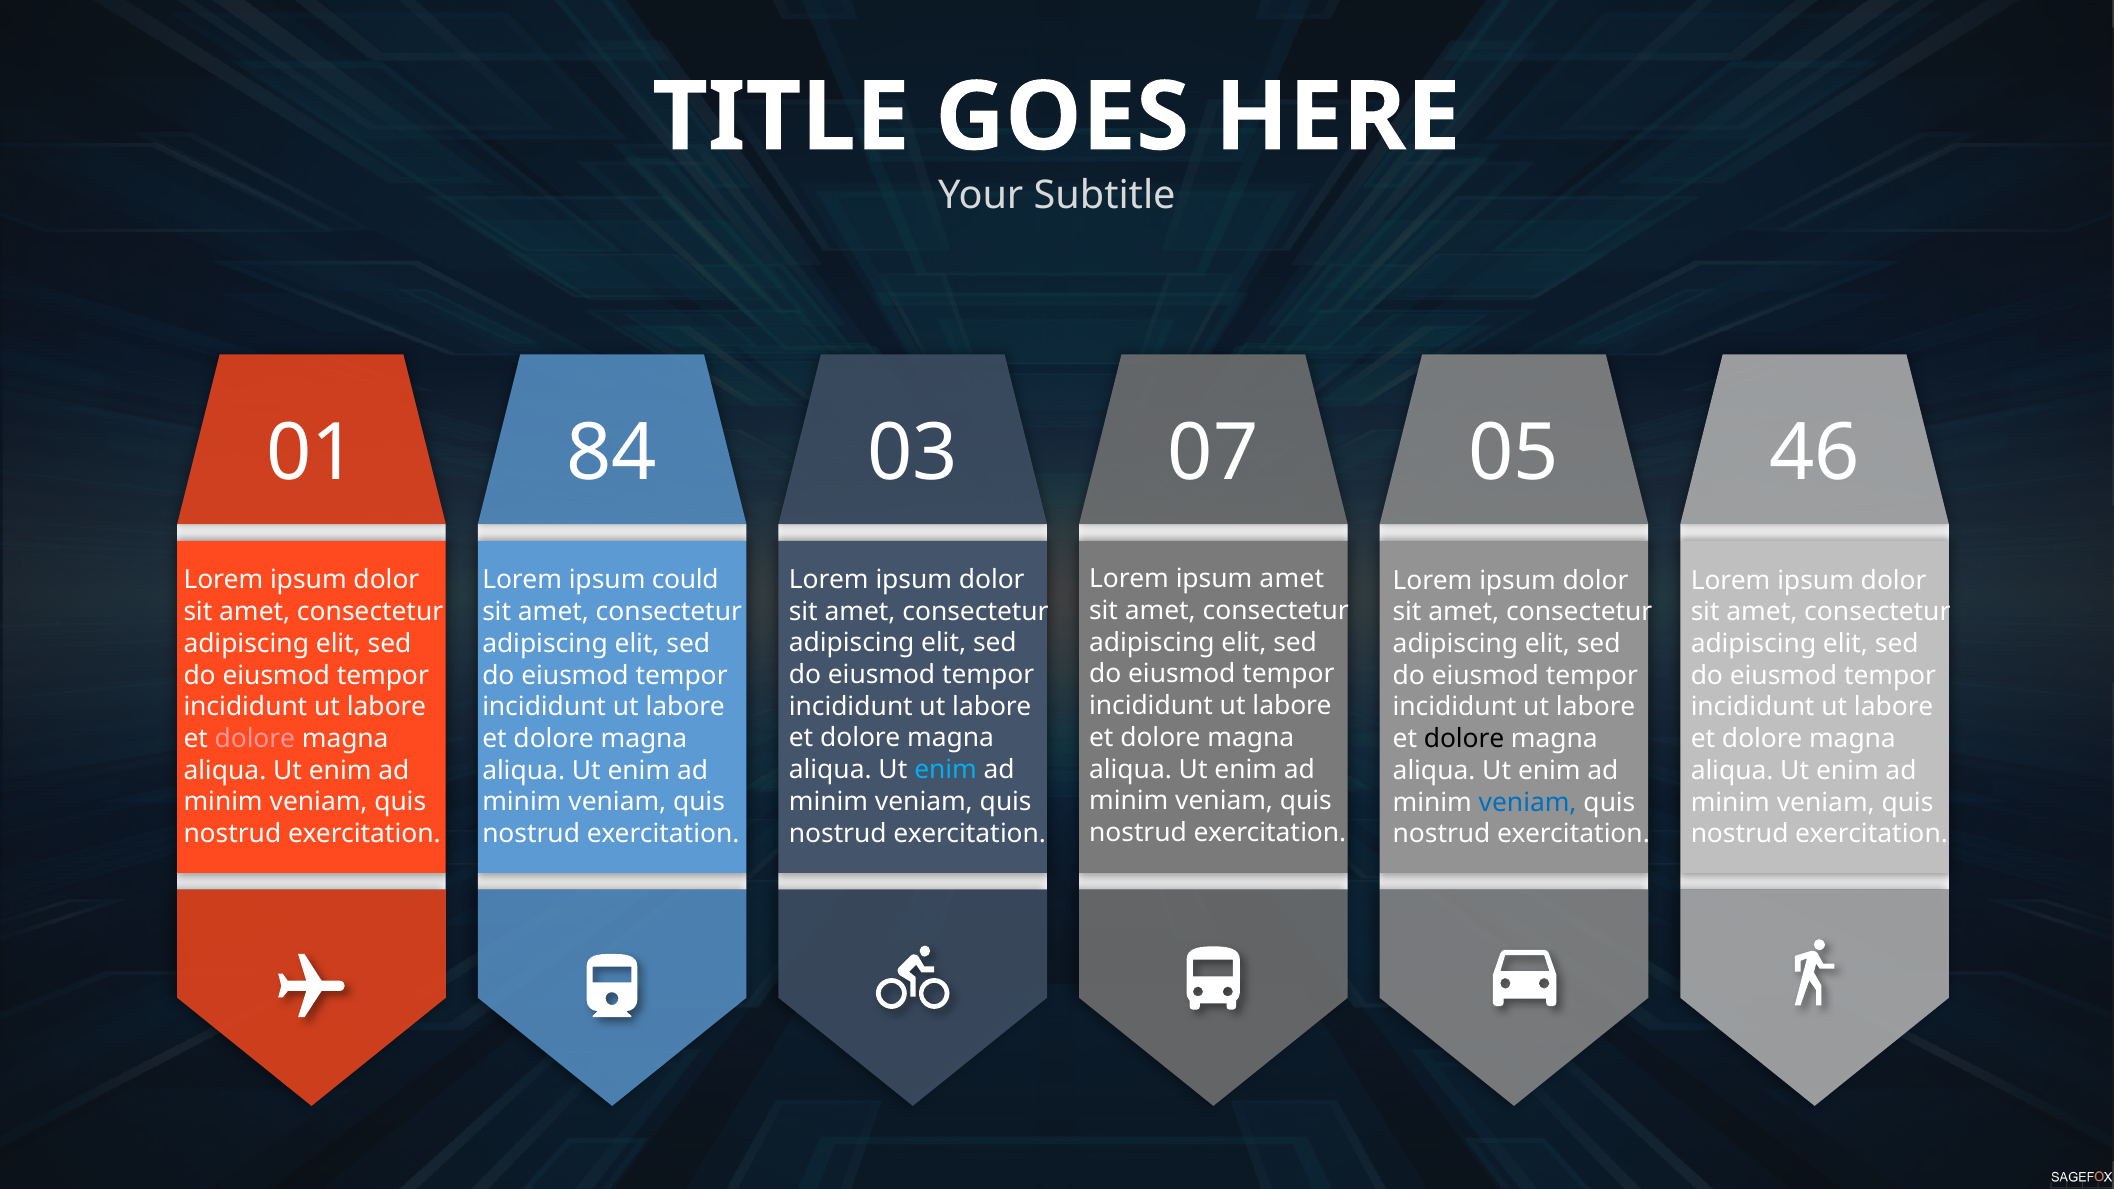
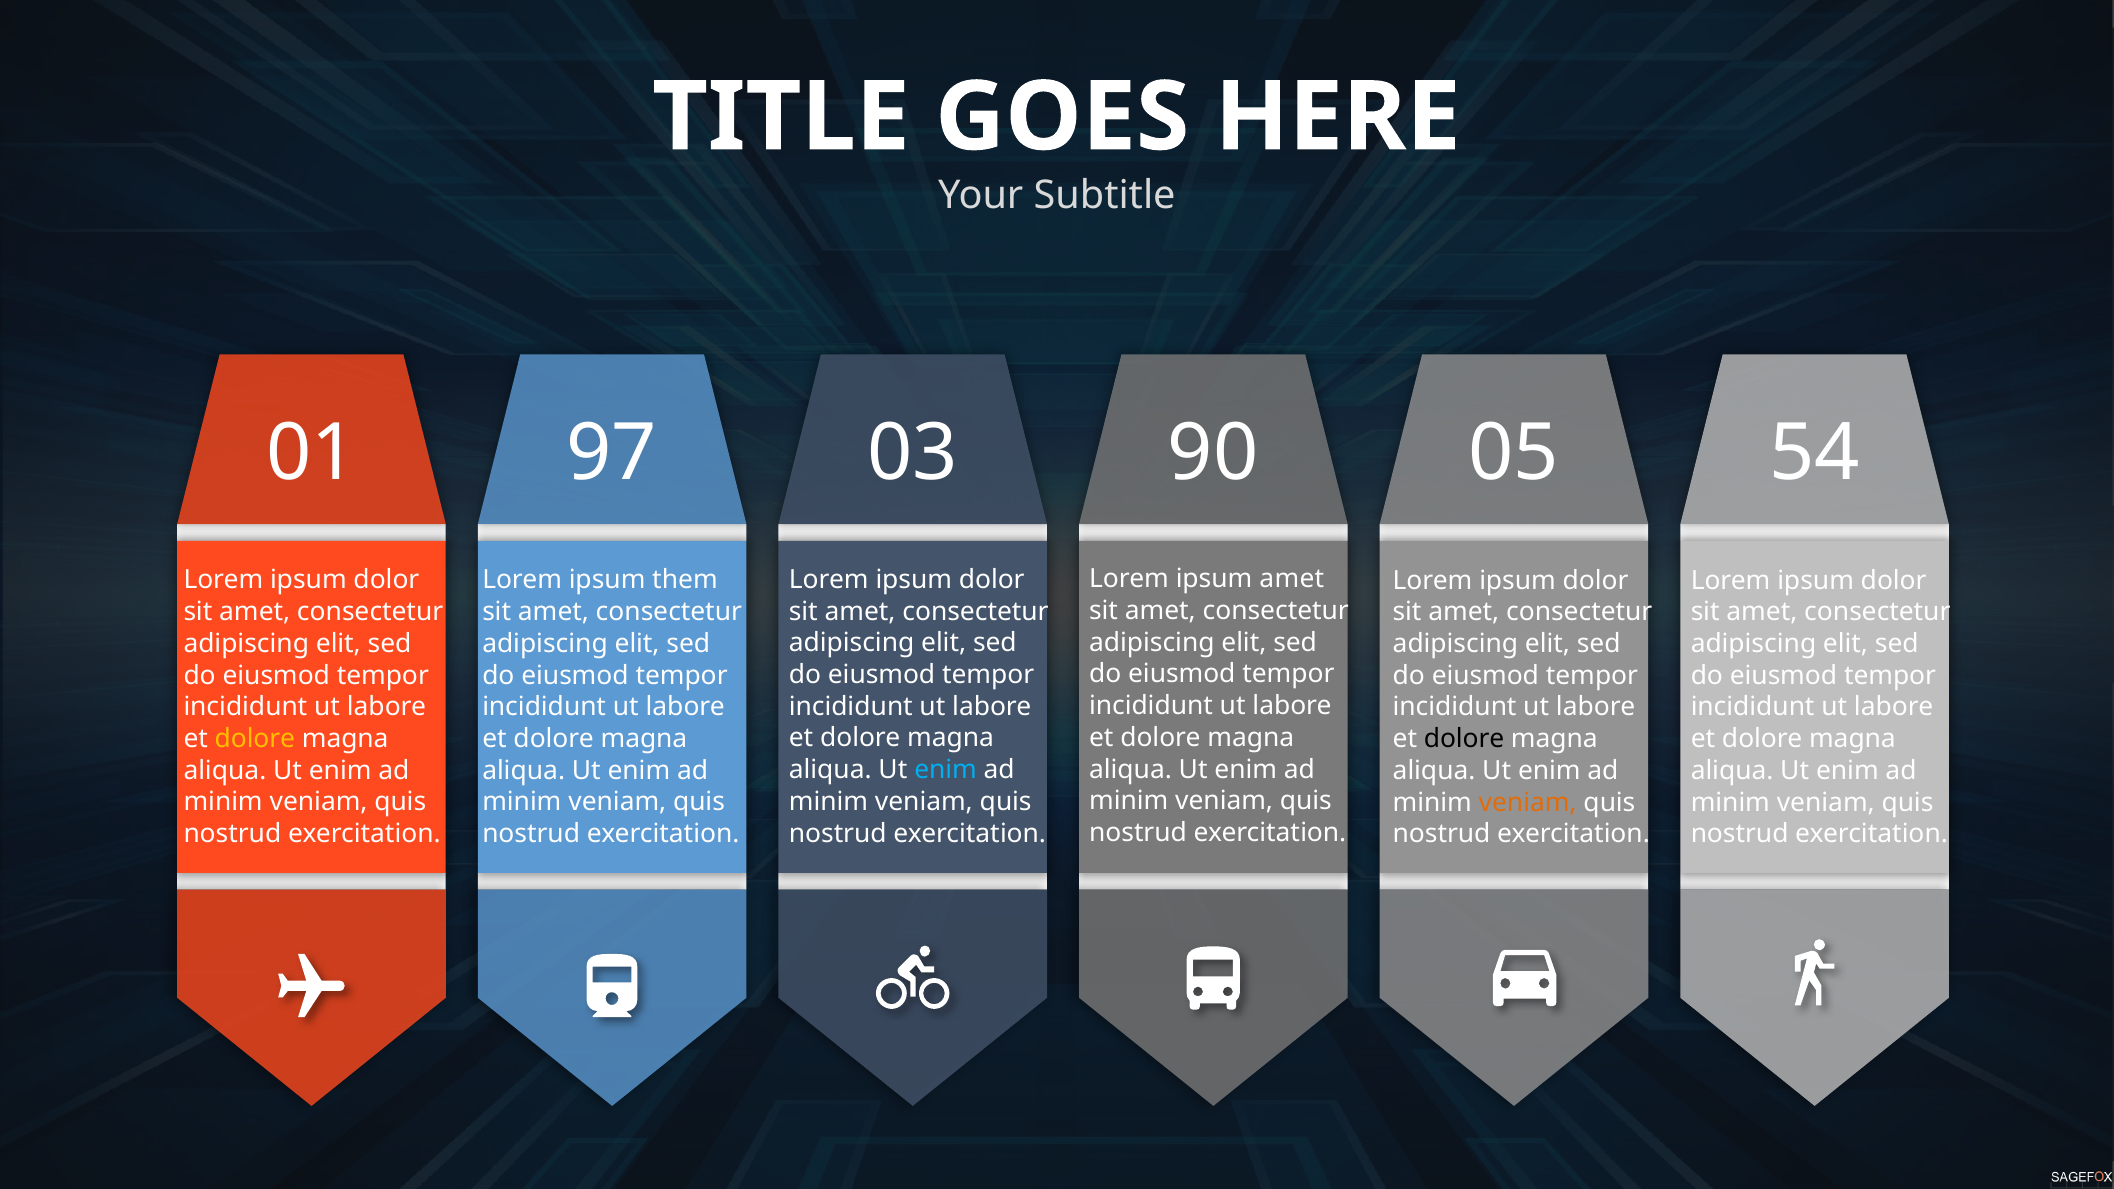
84: 84 -> 97 (612, 454)
07: 07 -> 90 (1213, 454)
46: 46 -> 54 (1814, 454)
could: could -> them (685, 580)
dolore colour: pink -> yellow (255, 739)
veniam colour: blue -> orange (1528, 802)
